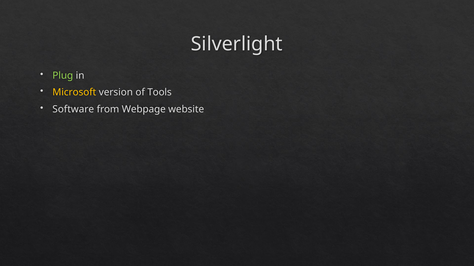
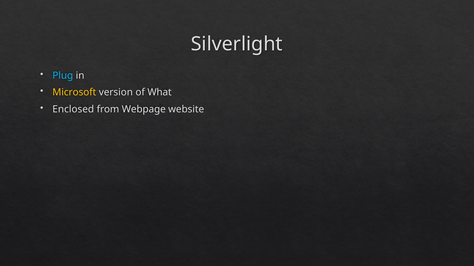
Plug colour: light green -> light blue (63, 76)
Tools: Tools -> What (160, 93)
Software: Software -> Enclosed (73, 109)
